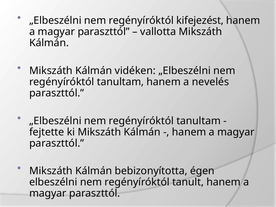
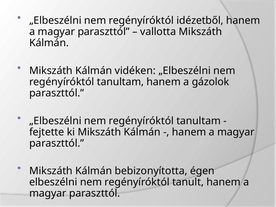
kifejezést: kifejezést -> idézetből (200, 21)
nevelés: nevelés -> gázolok (211, 82)
